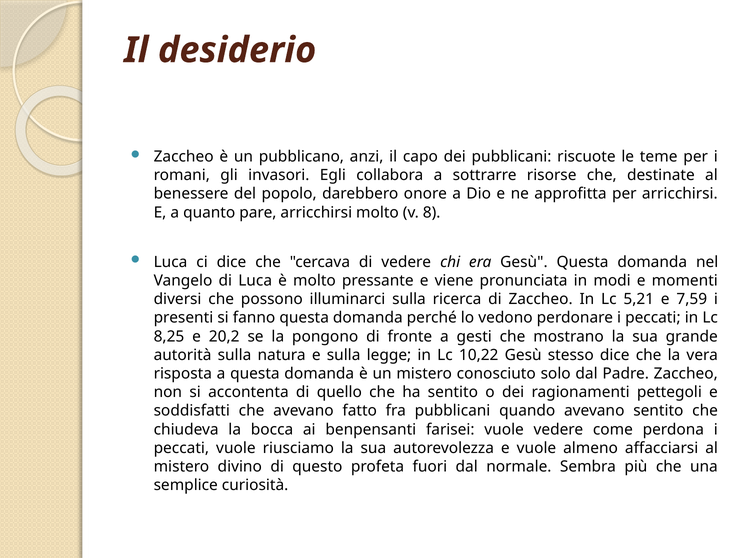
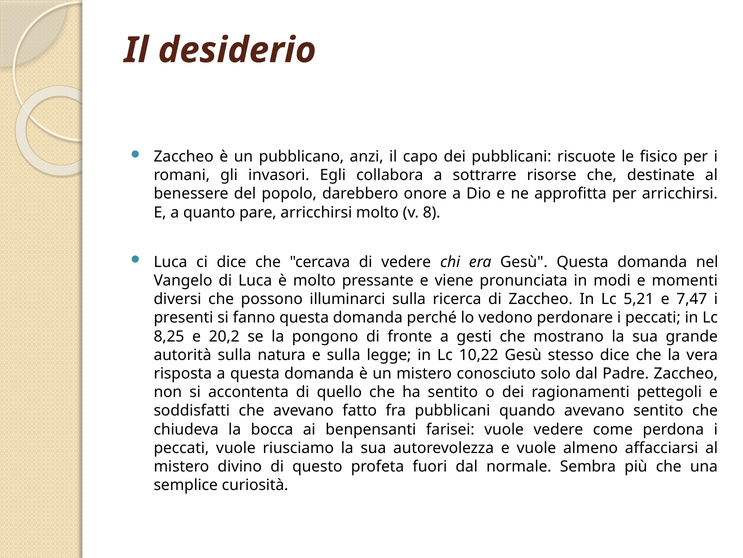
teme: teme -> fisico (659, 156)
7,59: 7,59 -> 7,47 (692, 299)
